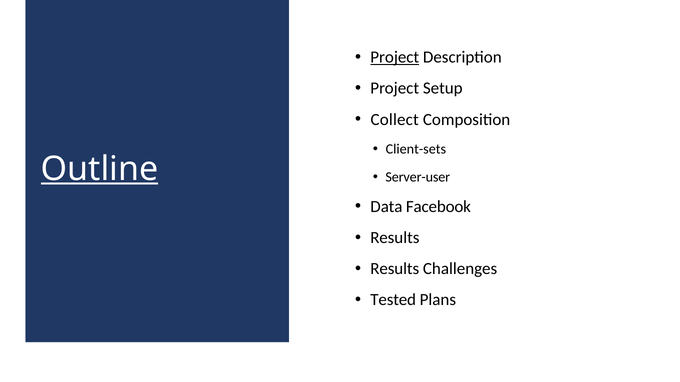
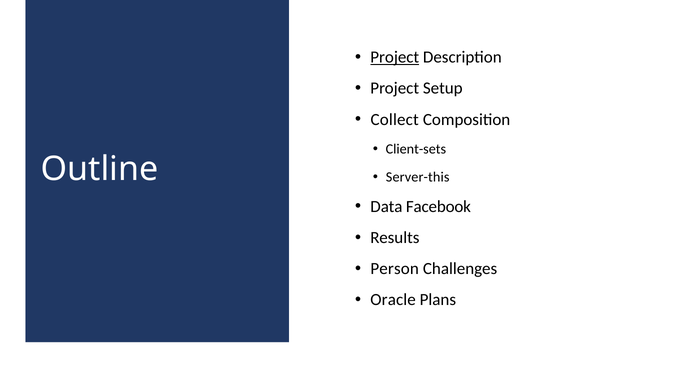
Outline underline: present -> none (100, 169)
Server-user: Server-user -> Server-this (418, 177)
Results: Results -> Person (395, 269)
Tested: Tested -> Oracle (393, 300)
